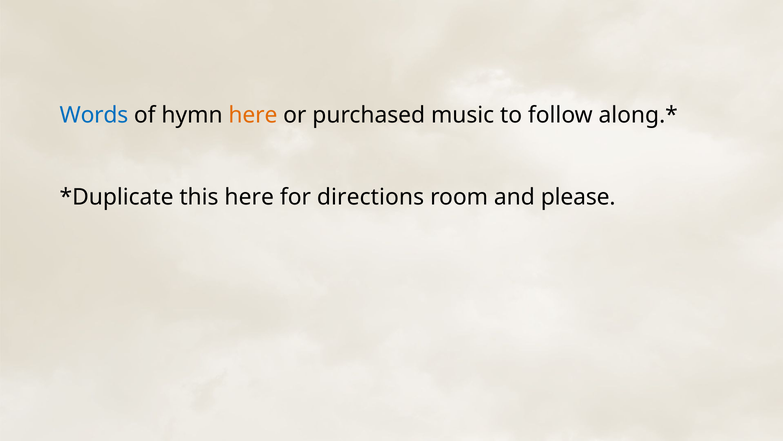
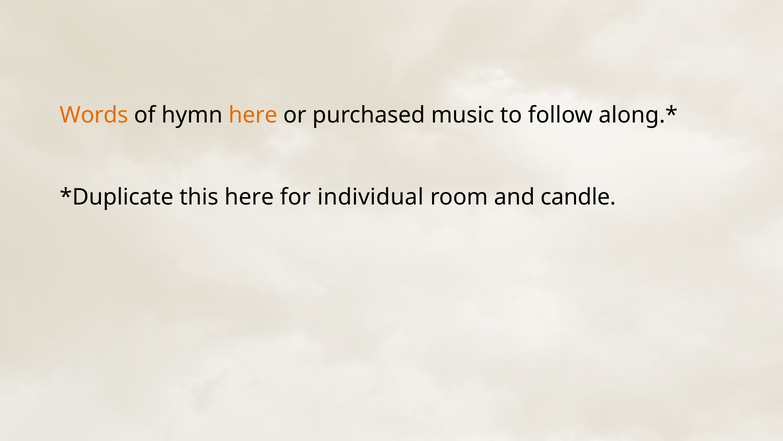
Words colour: blue -> orange (94, 115)
directions: directions -> individual (370, 197)
please: please -> candle (578, 197)
